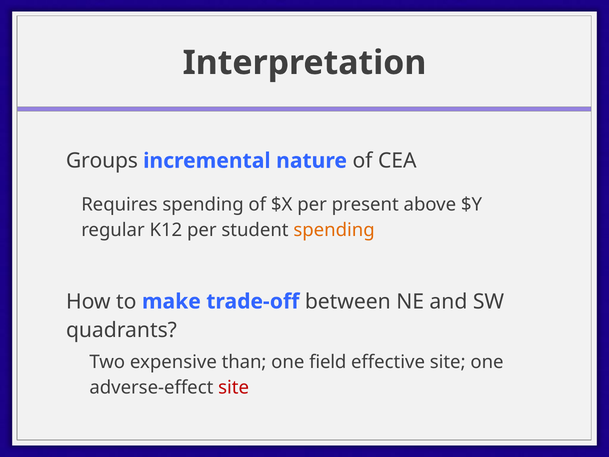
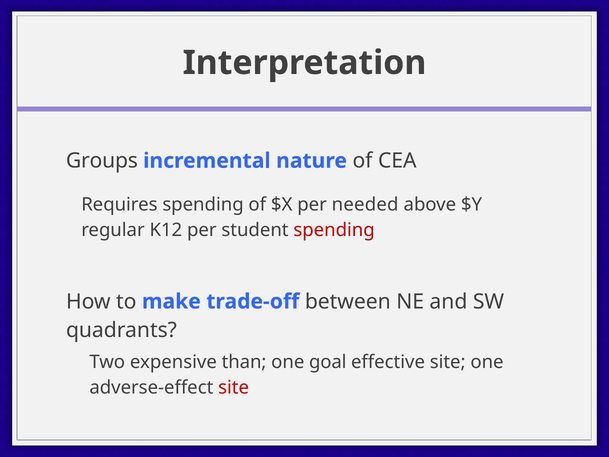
present: present -> needed (365, 205)
spending colour: orange -> red (334, 230)
field: field -> goal (328, 362)
